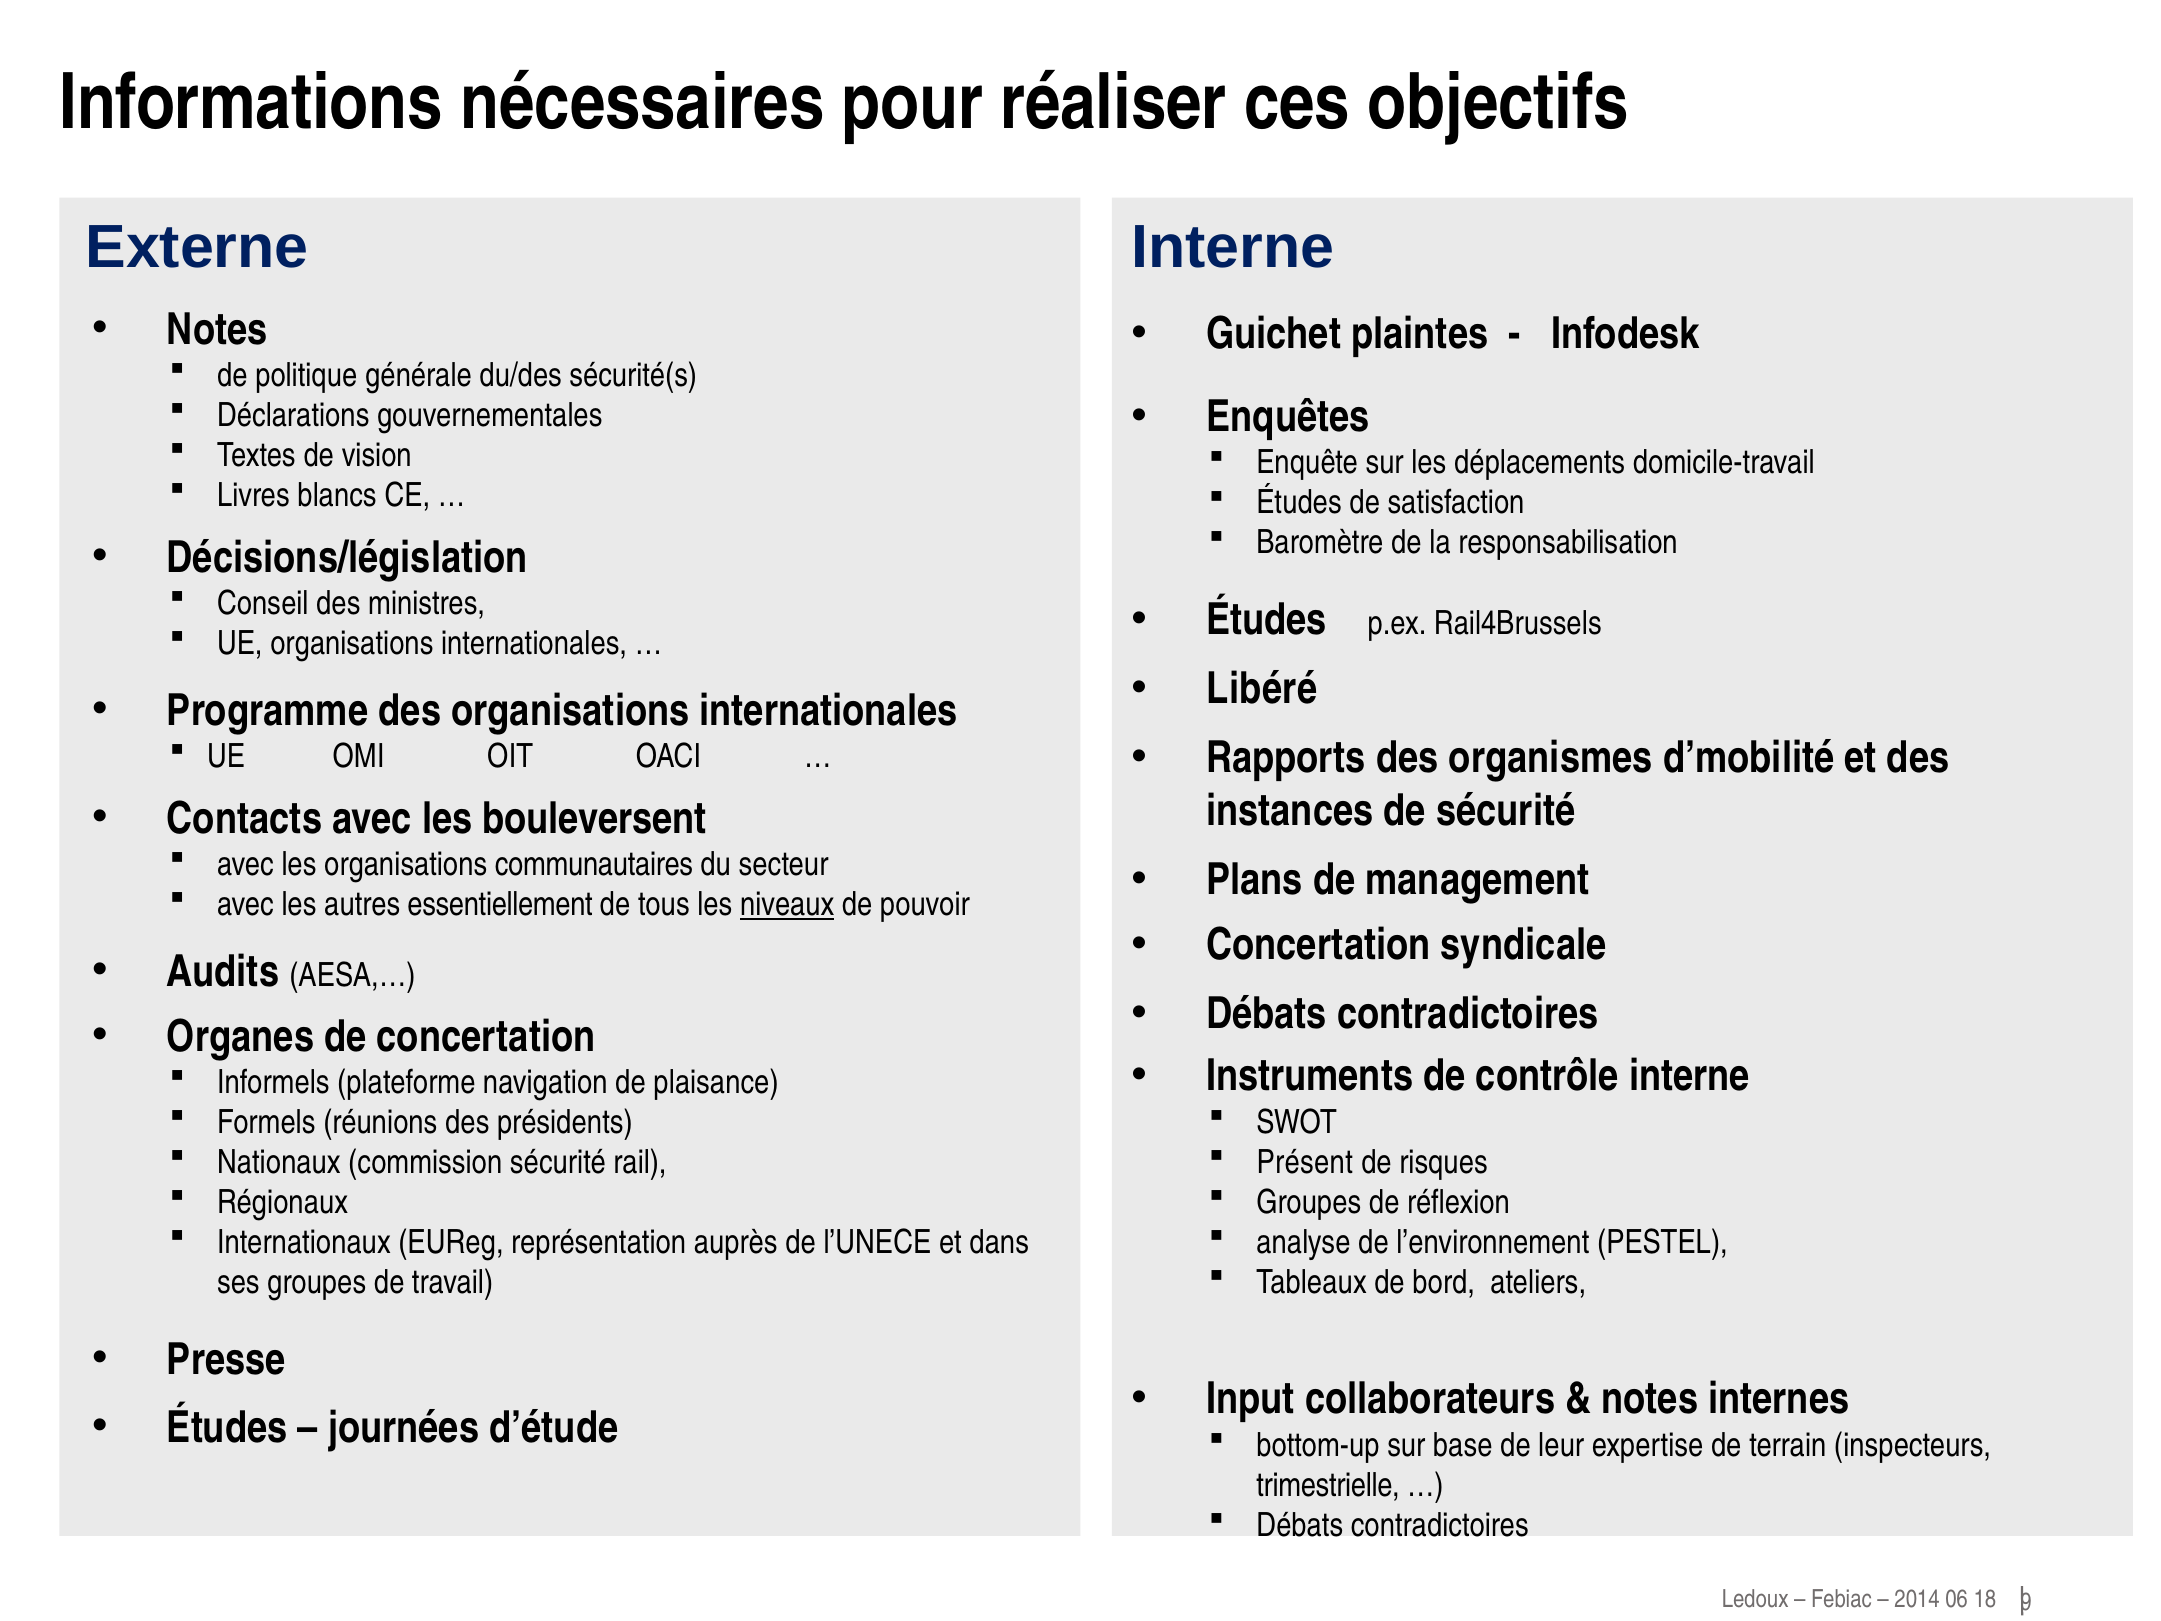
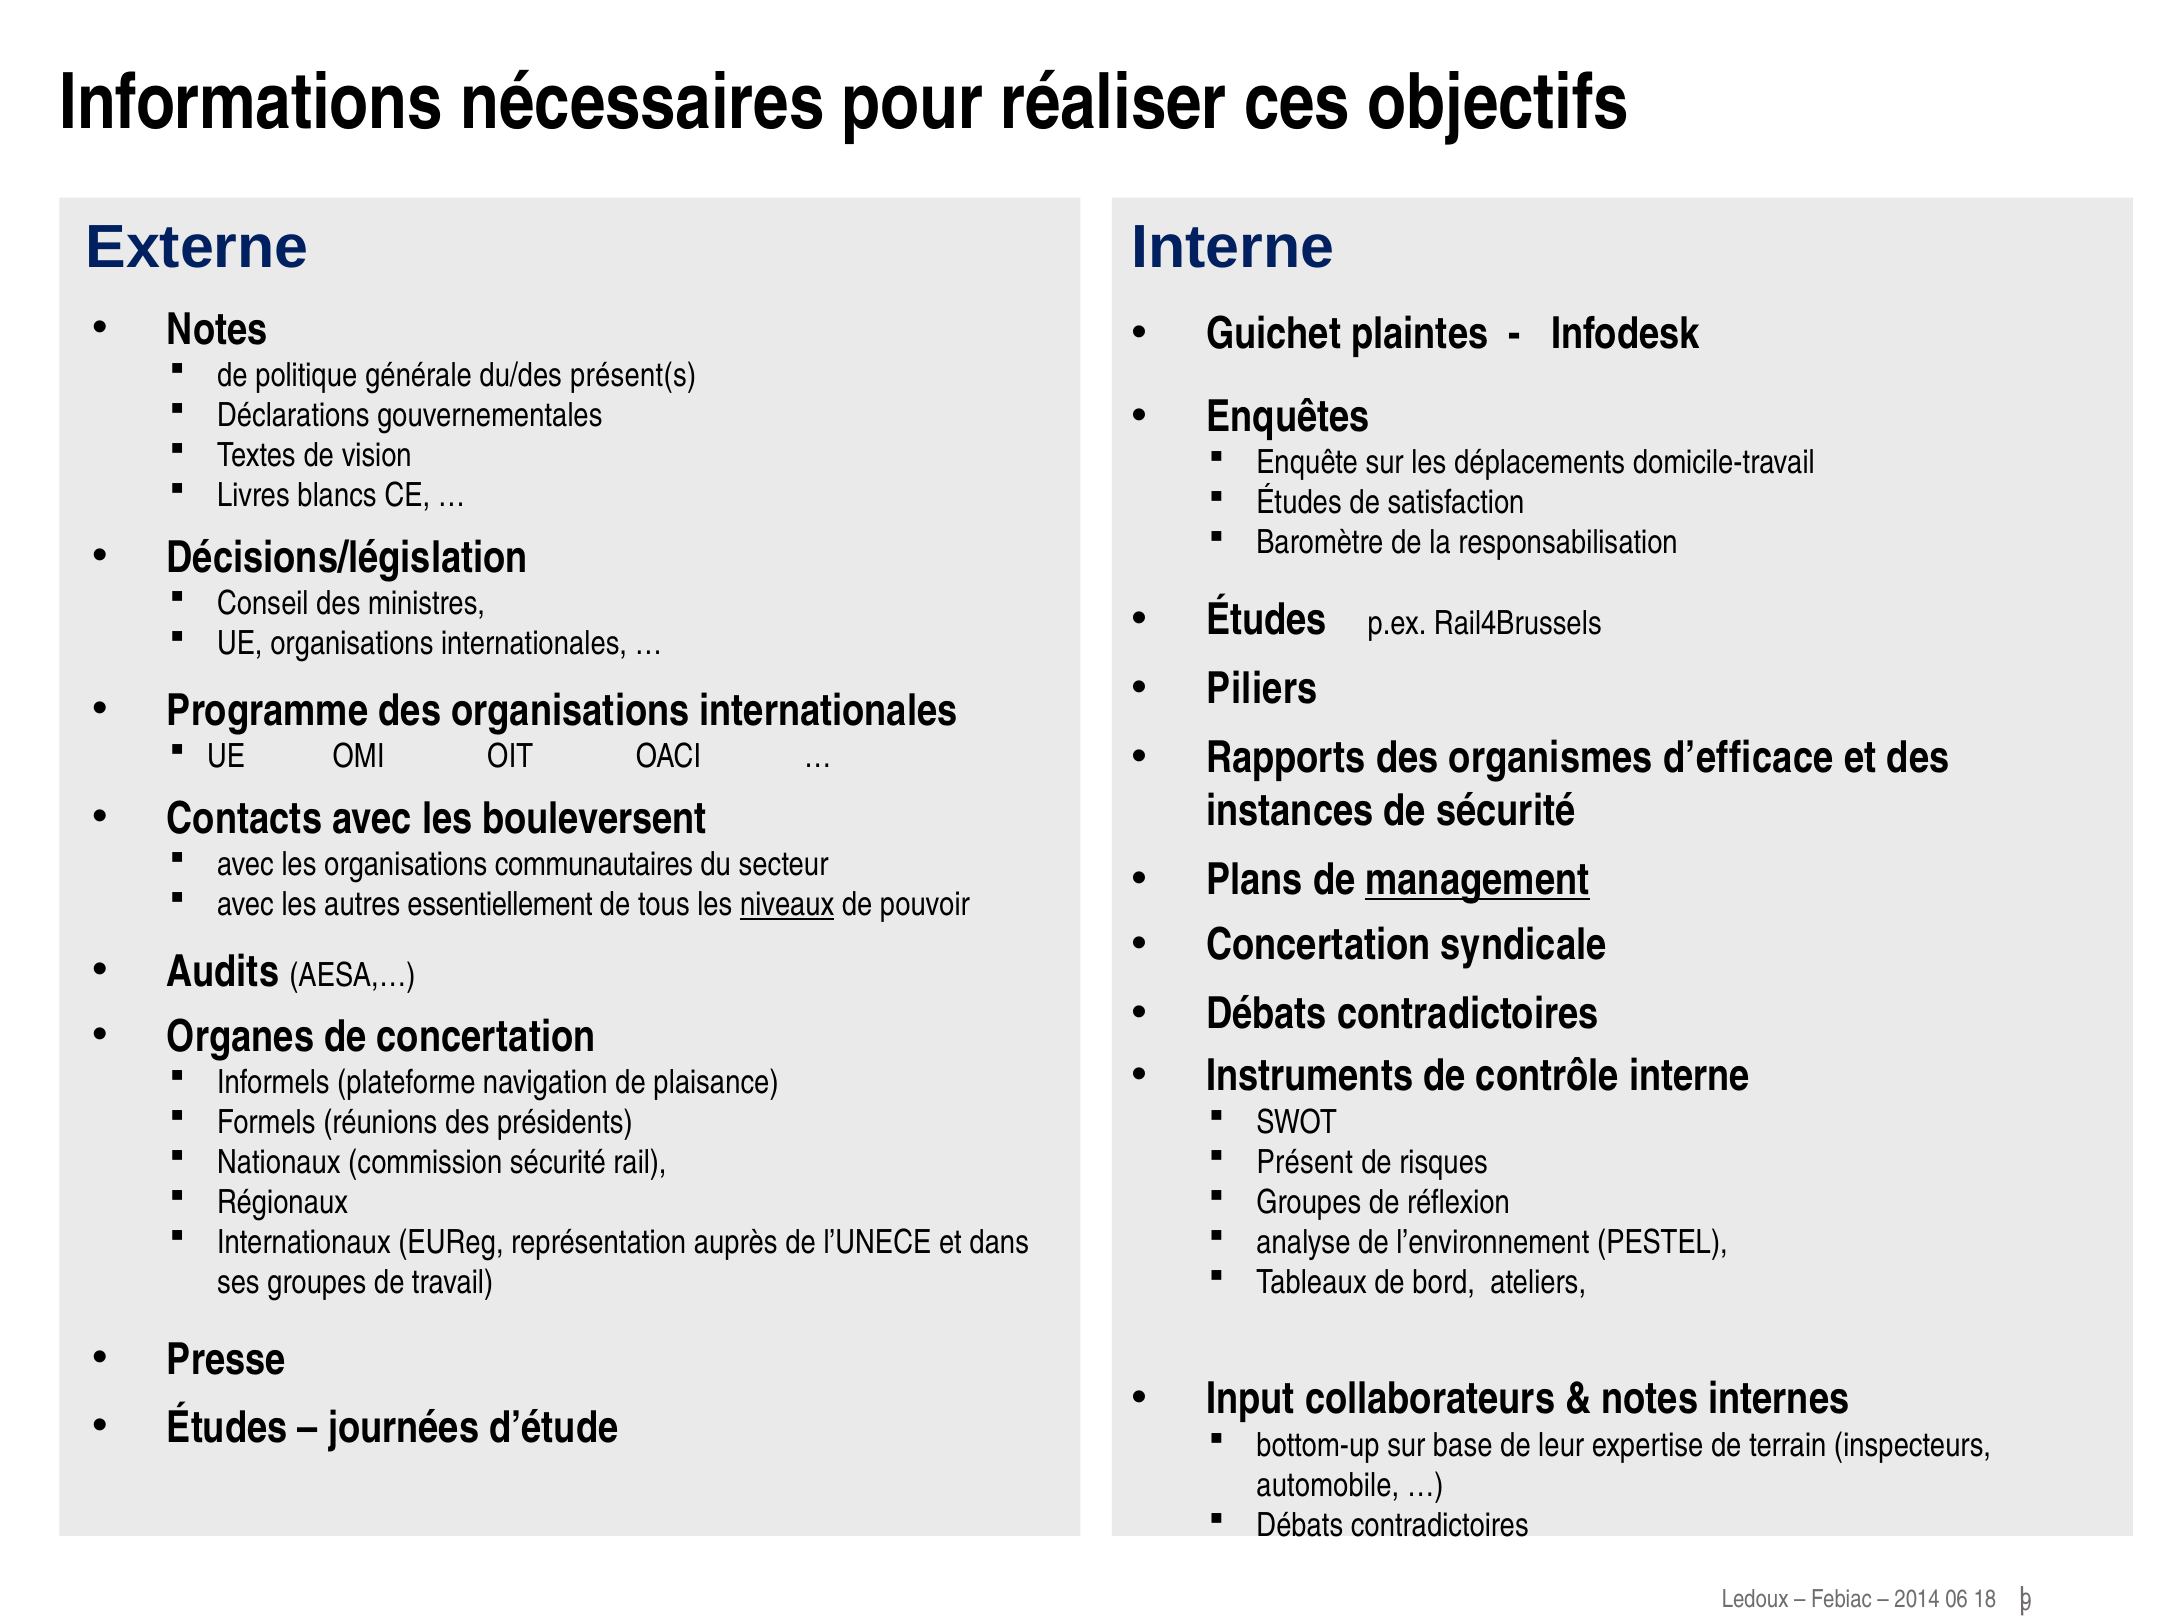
sécurité(s: sécurité(s -> présent(s (633, 375)
Libéré: Libéré -> Piliers (1262, 689)
d’mobilité: d’mobilité -> d’efficace (1749, 758)
management underline: none -> present (1478, 880)
trimestrielle: trimestrielle -> automobile (1328, 1485)
